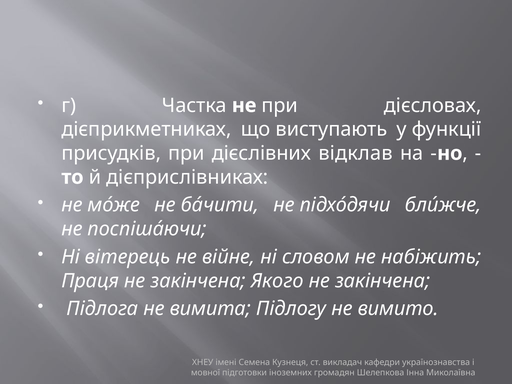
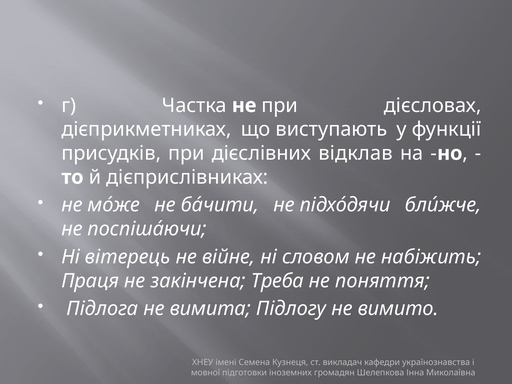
Якого: Якого -> Треба (277, 281)
закінчена: закінчена -> поняття (382, 281)
